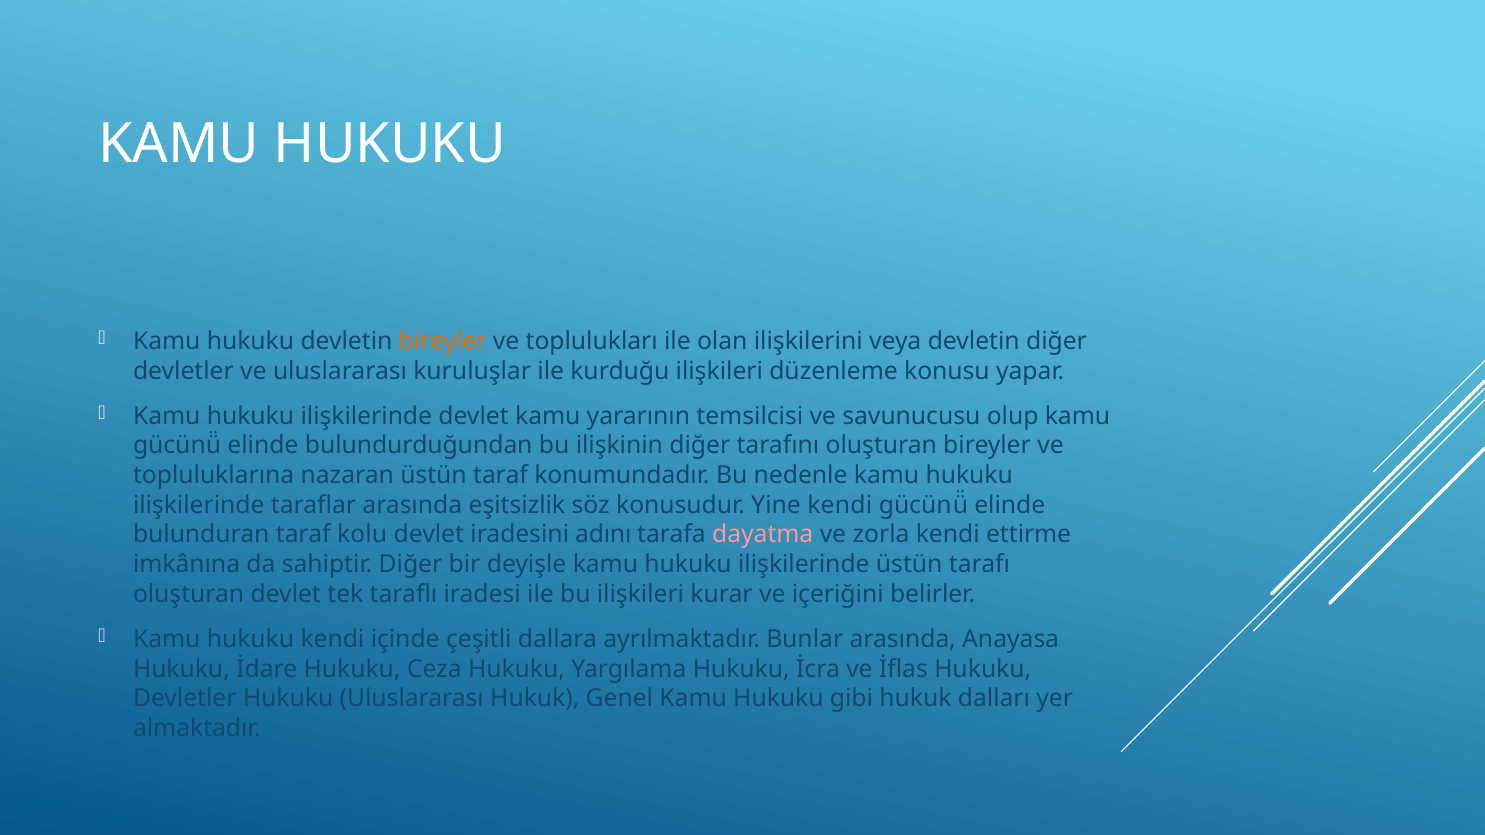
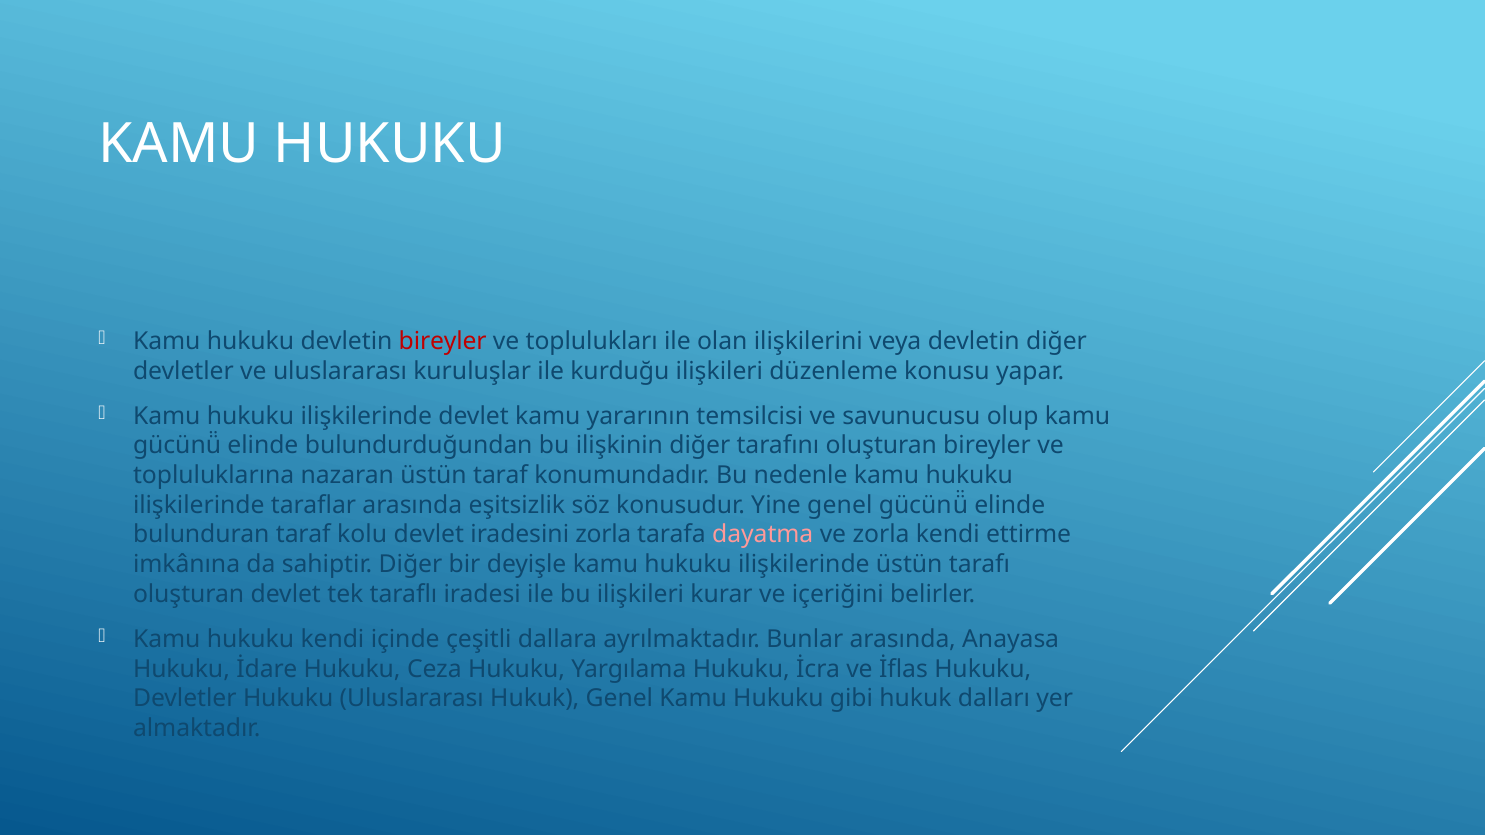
bireyler colour: orange -> red (443, 341)
Yine kendi: kendi -> genel (840, 505)
iradesini adını: adını -> zorla (603, 535)
